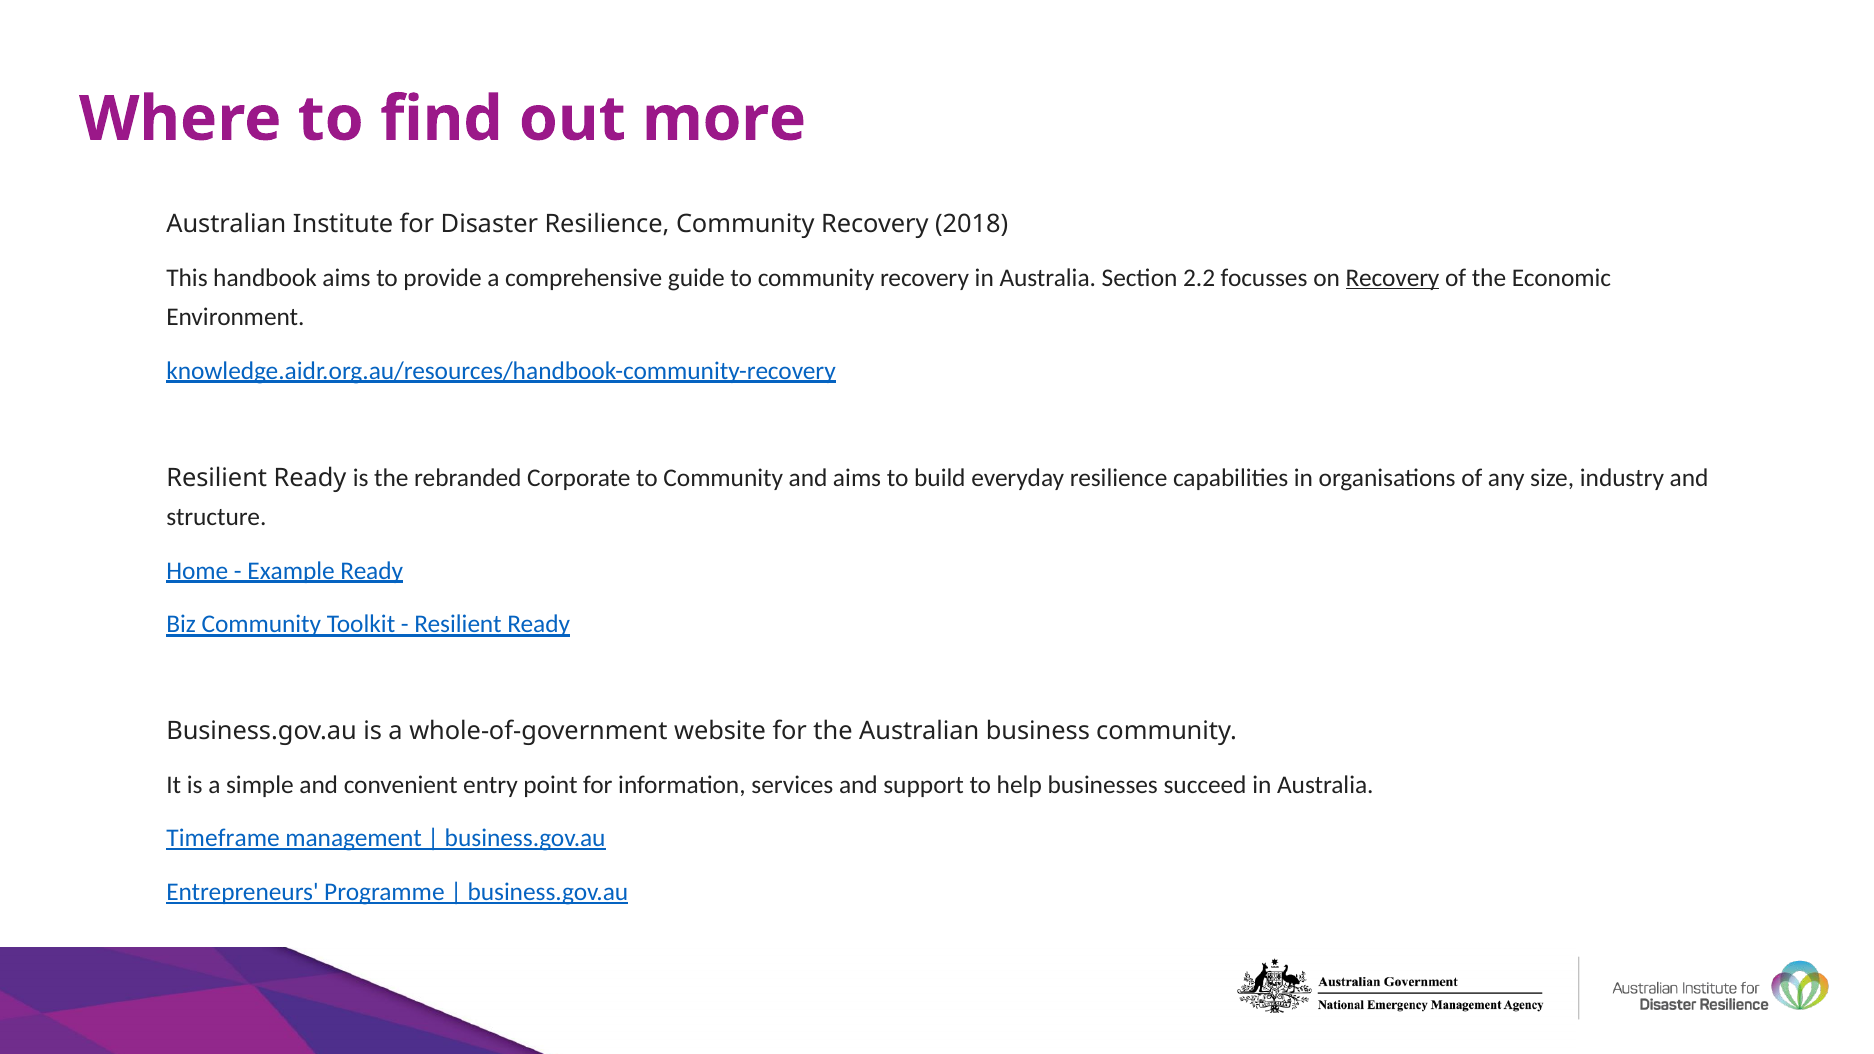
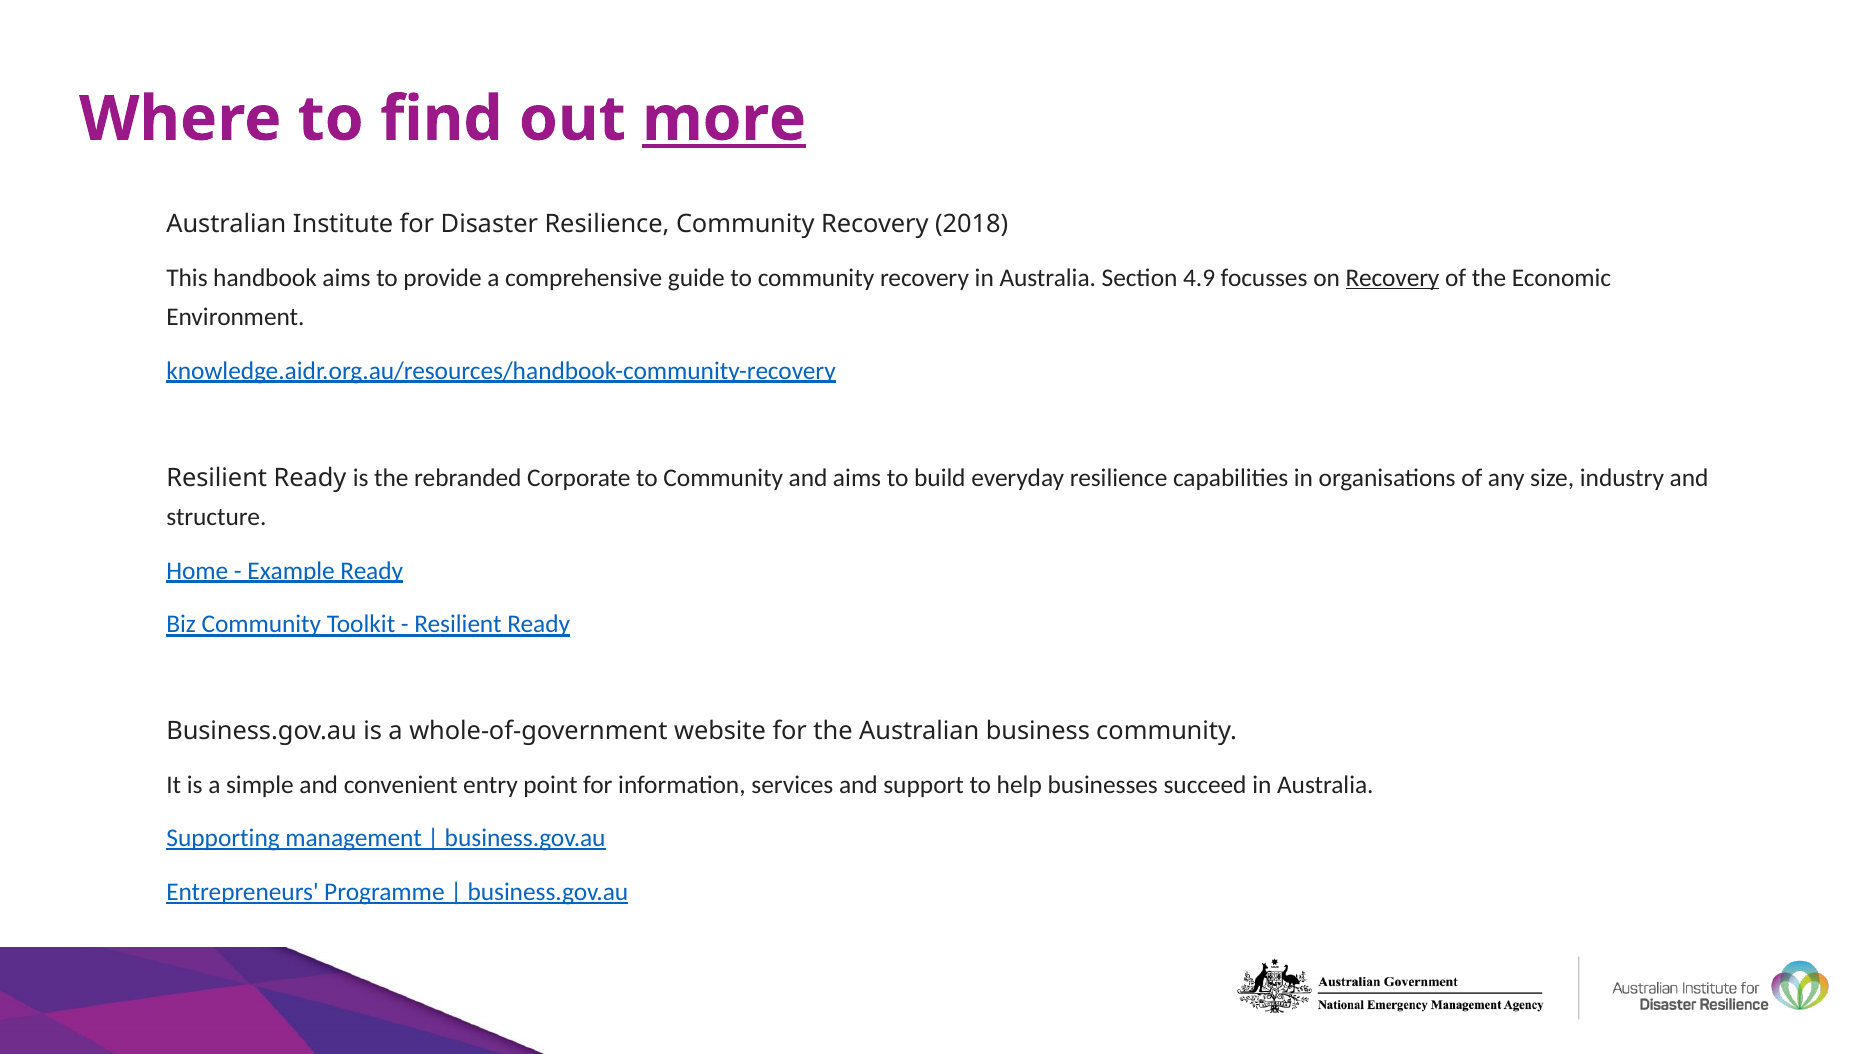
more underline: none -> present (724, 119)
2.2: 2.2 -> 4.9 (1199, 278)
Timeframe: Timeframe -> Supporting (223, 838)
